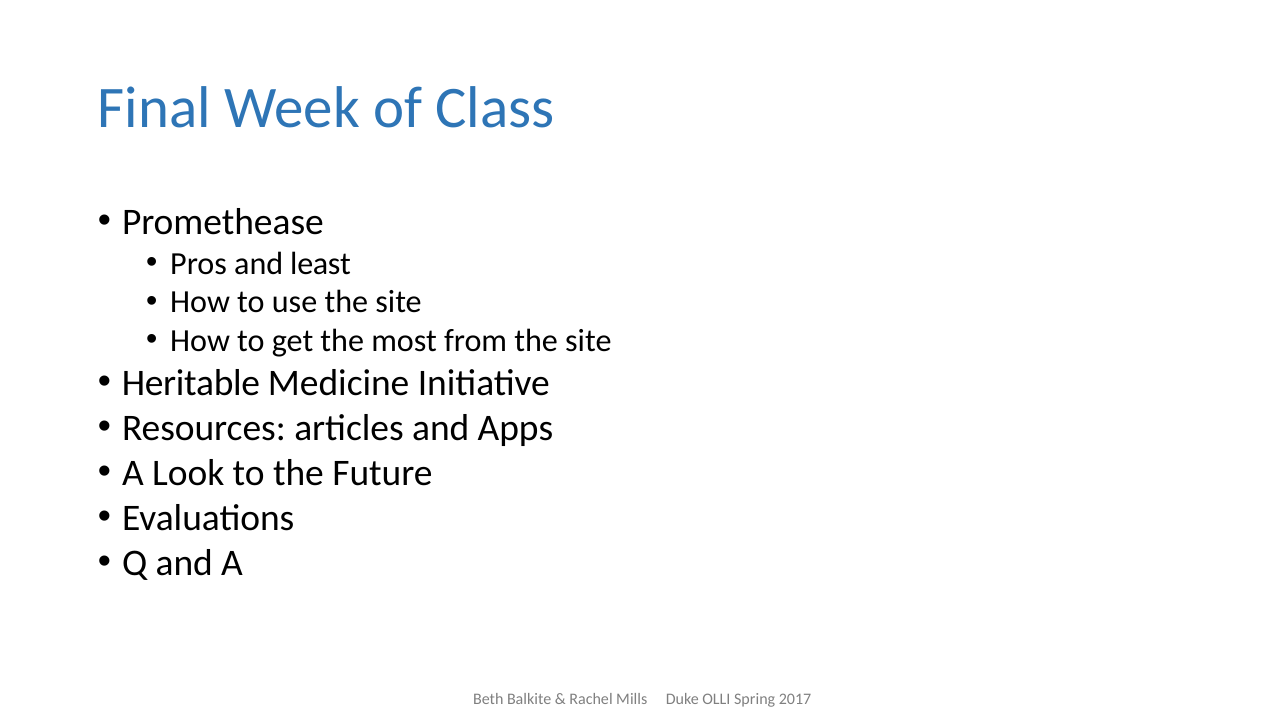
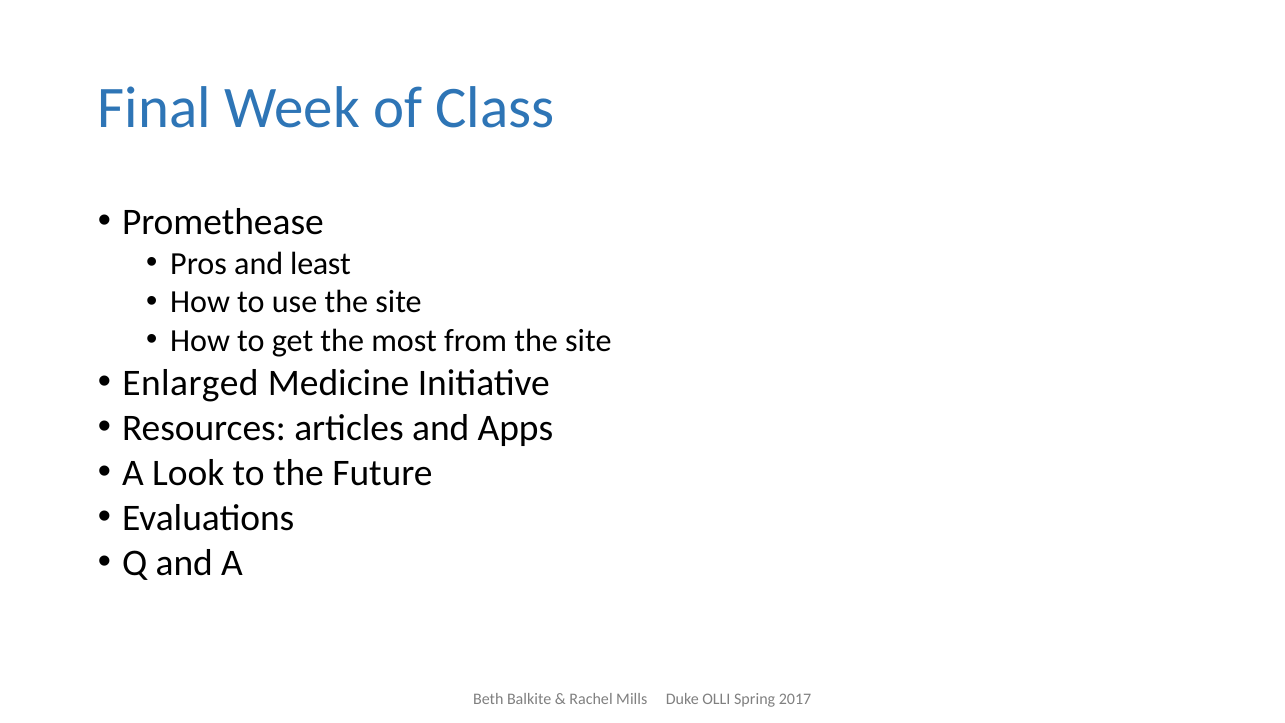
Heritable: Heritable -> Enlarged (191, 383)
